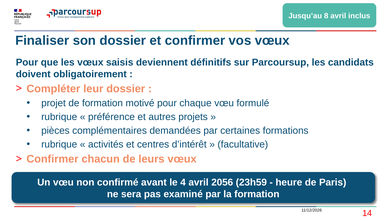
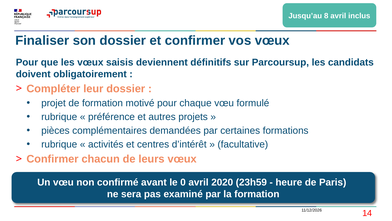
4: 4 -> 0 (183, 182)
2056: 2056 -> 2020 (222, 182)
